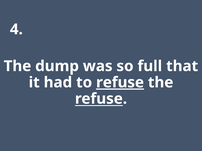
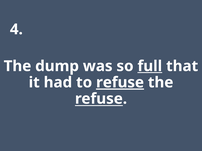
full underline: none -> present (150, 66)
